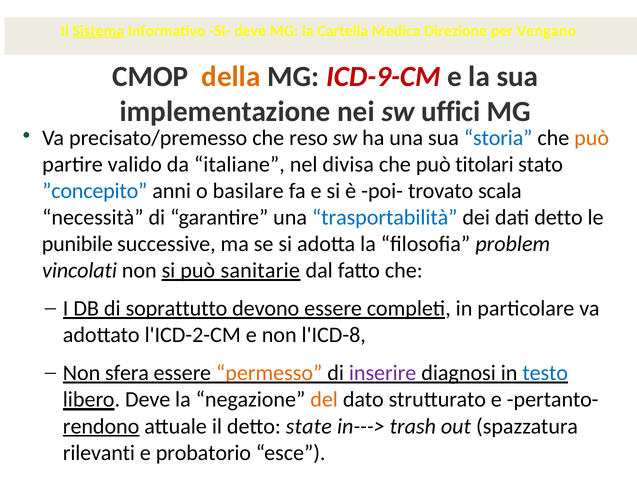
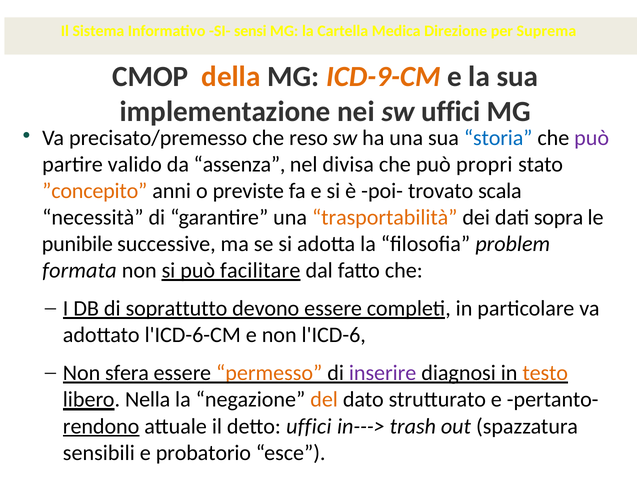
Sistema underline: present -> none (98, 31)
SI- deve: deve -> sensi (250, 31)
Vengano: Vengano -> Suprema (546, 31)
ICD-9-CM colour: red -> orange (383, 76)
può colour: orange -> purple (592, 138)
italiane: italiane -> assenza (240, 164)
titolari: titolari -> propri (484, 164)
”concepito colour: blue -> orange (95, 191)
basilare: basilare -> previste (248, 191)
trasportabilità colour: blue -> orange (385, 217)
dati detto: detto -> sopra (559, 217)
vincolati: vincolati -> formata (79, 270)
sanitarie: sanitarie -> facilitare (260, 270)
l'ICD-2-CM: l'ICD-2-CM -> l'ICD-6-CM (193, 335)
l'ICD-8: l'ICD-8 -> l'ICD-6 (334, 335)
testo colour: blue -> orange (545, 373)
libero Deve: Deve -> Nella (148, 399)
detto state: state -> uffici (309, 426)
rilevanti: rilevanti -> sensibili (99, 453)
